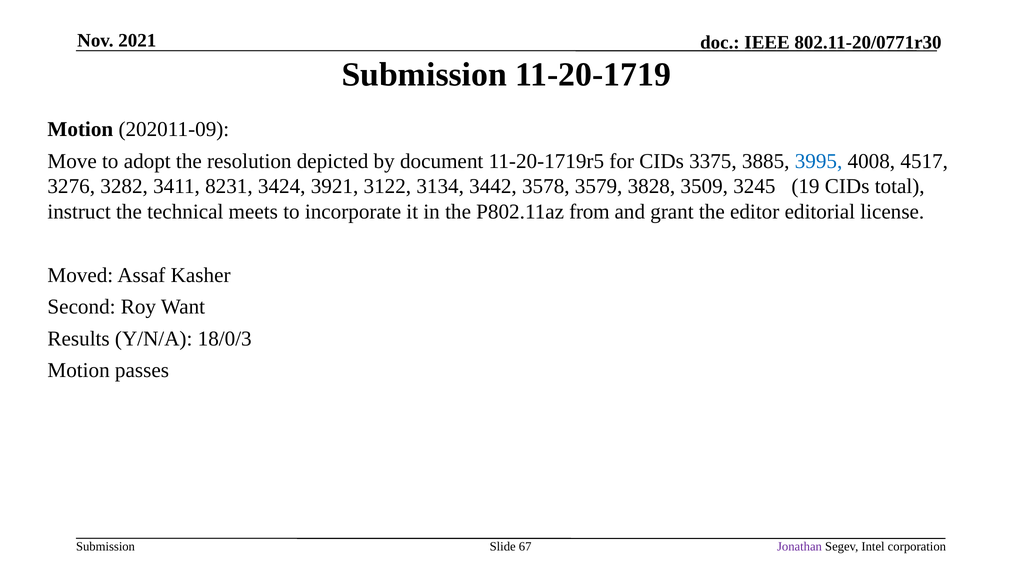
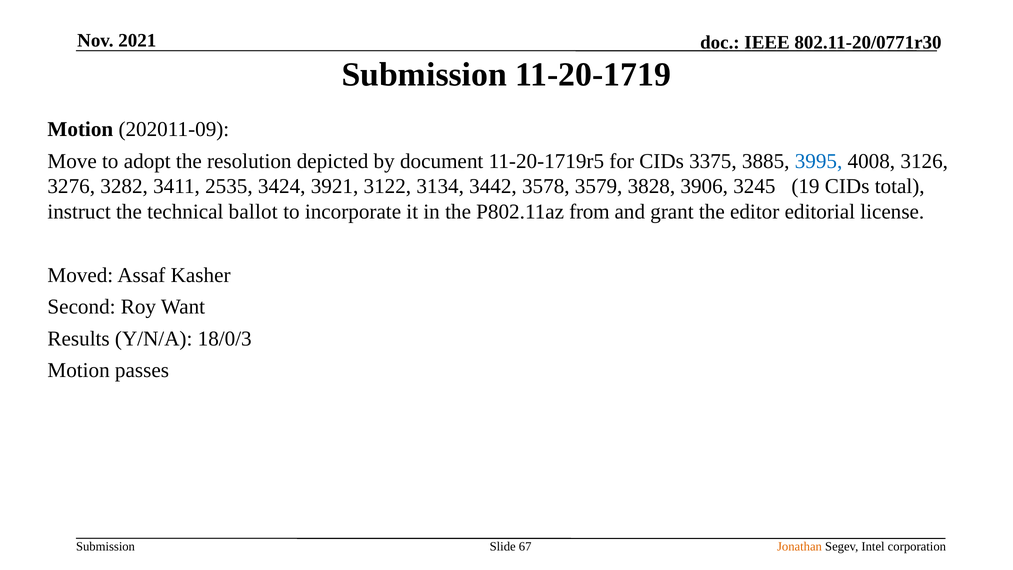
4517: 4517 -> 3126 (924, 161)
8231: 8231 -> 2535 (229, 186)
3509: 3509 -> 3906 (704, 186)
meets: meets -> ballot (253, 212)
Jonathan colour: purple -> orange (799, 546)
